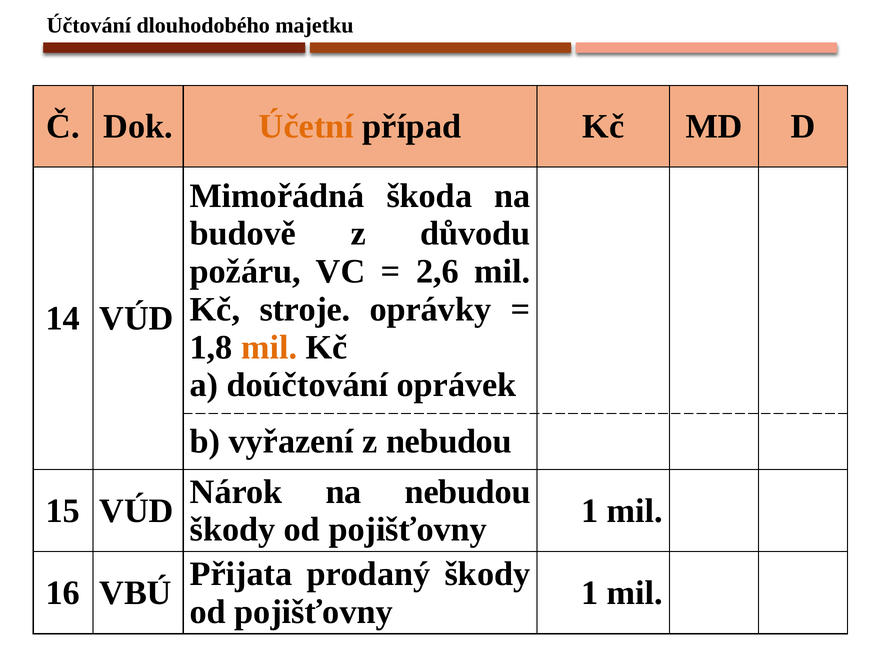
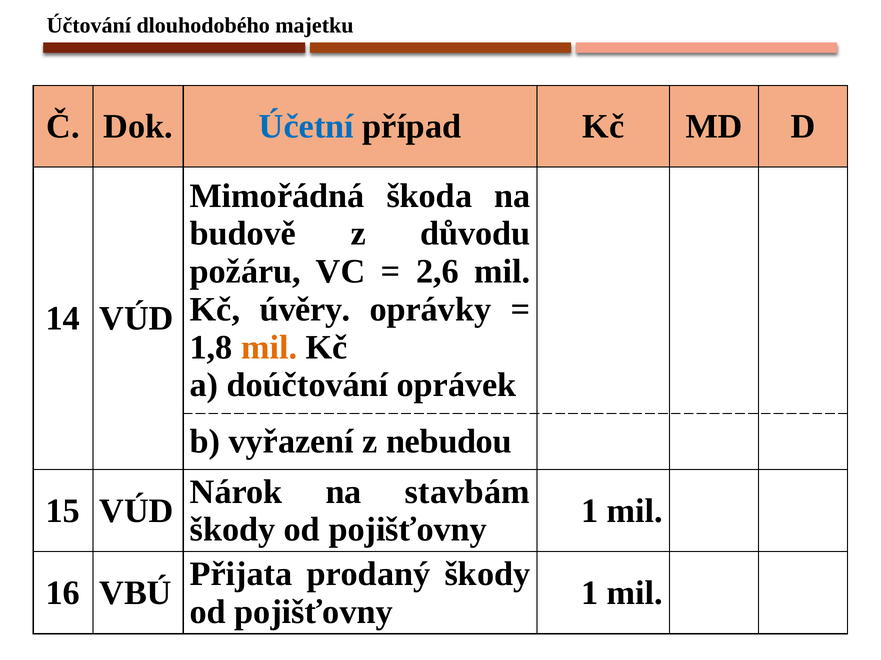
Účetní colour: orange -> blue (306, 127)
stroje: stroje -> úvěry (305, 310)
na nebudou: nebudou -> stavbám (467, 492)
